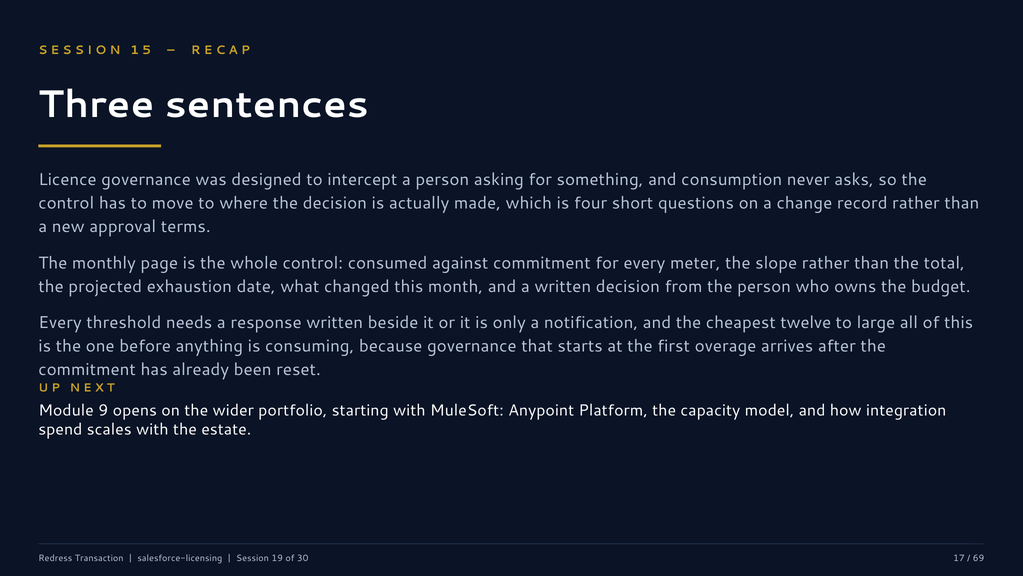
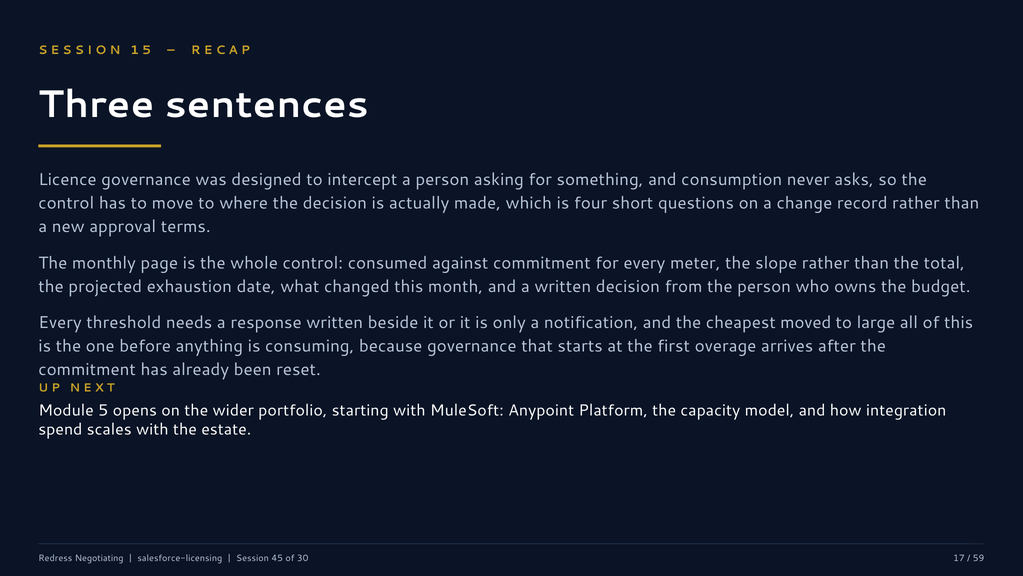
twelve: twelve -> moved (806, 322)
Module 9: 9 -> 5 (103, 410)
Transaction: Transaction -> Negotiating (99, 558)
19: 19 -> 45 (277, 558)
69: 69 -> 59 (979, 558)
